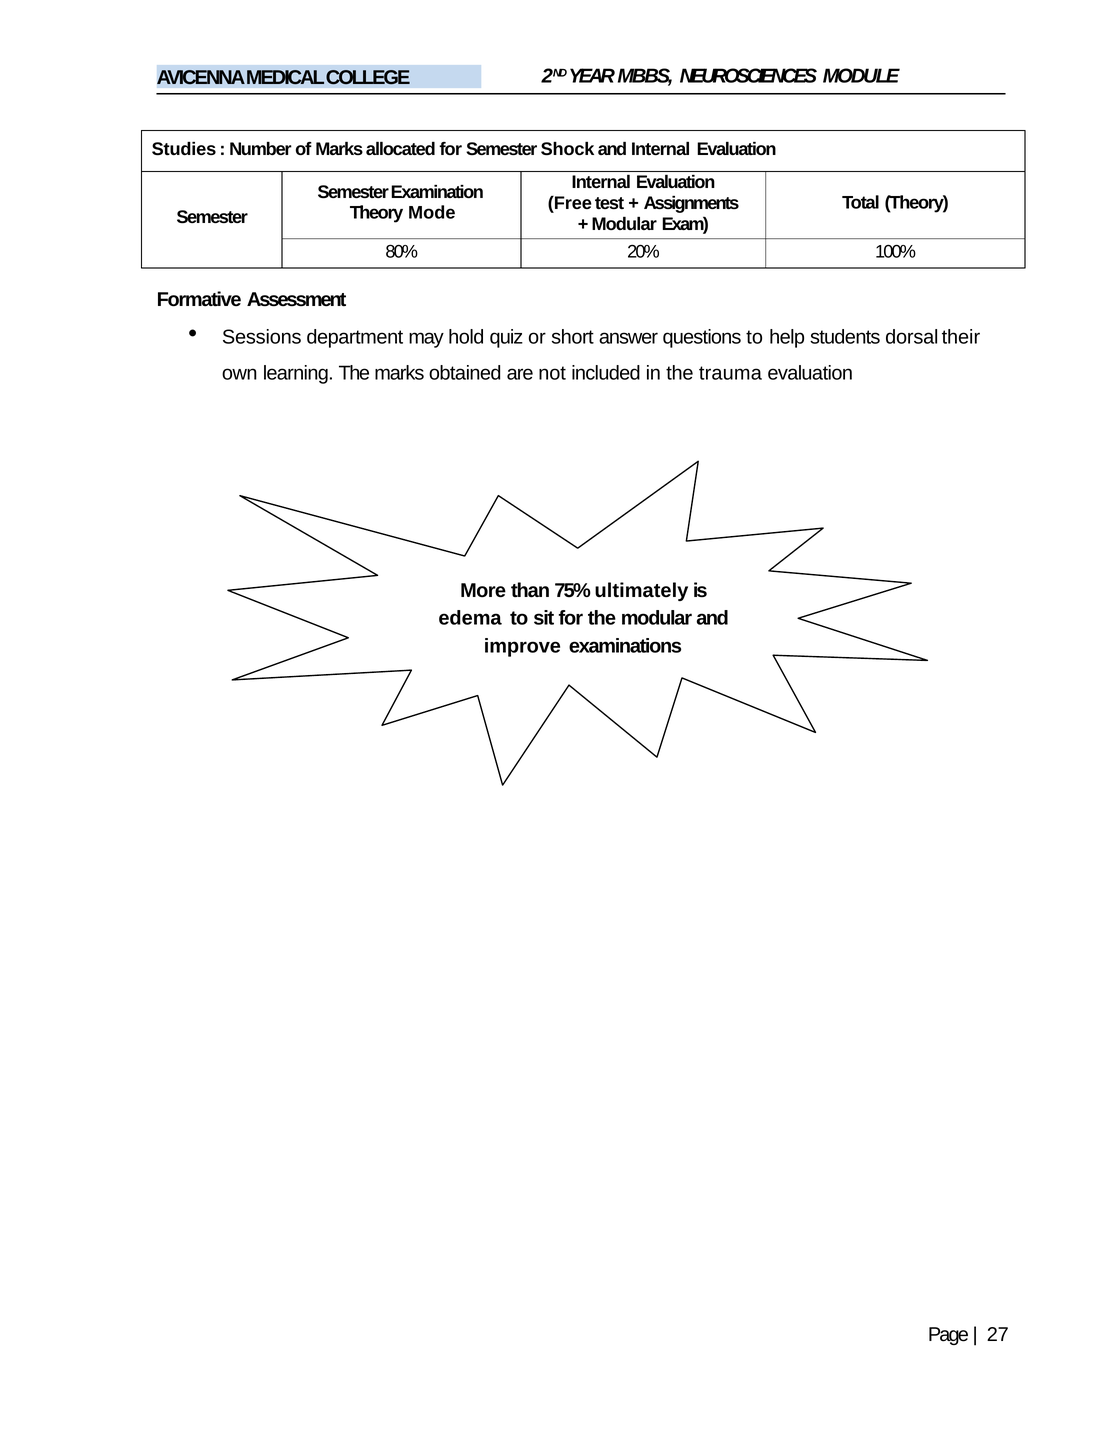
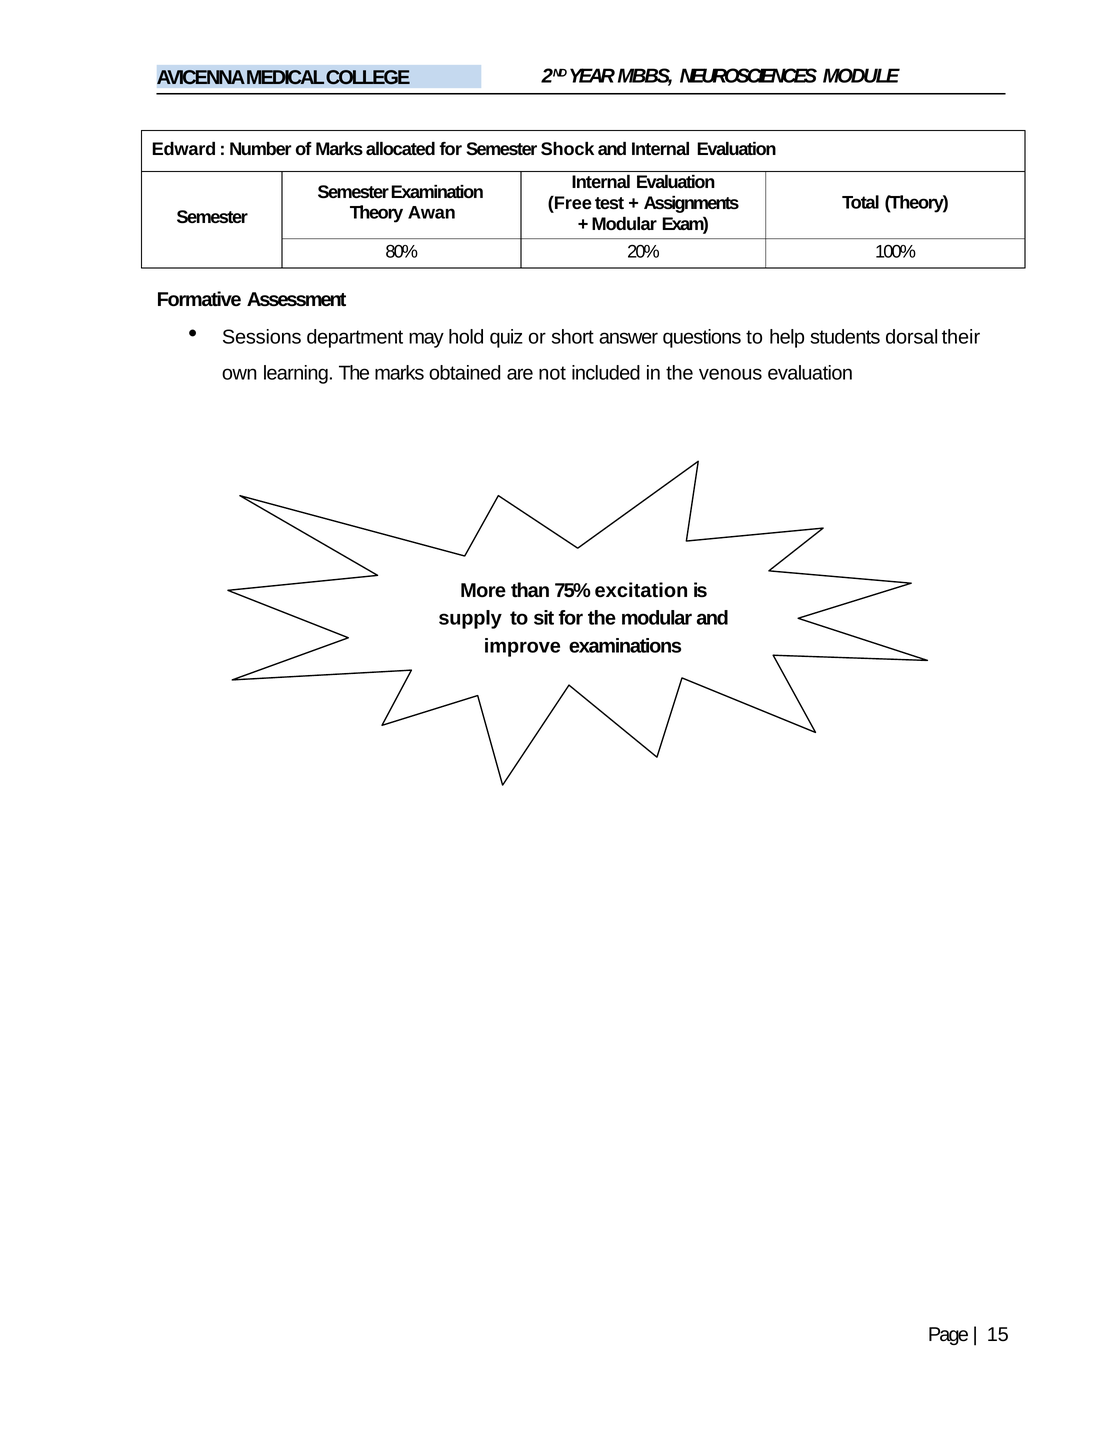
Studies: Studies -> Edward (184, 149)
Mode: Mode -> Awan (432, 213)
trauma: trauma -> venous (731, 373)
ultimately: ultimately -> excitation (641, 591)
edema: edema -> supply (470, 618)
27: 27 -> 15 (998, 1335)
